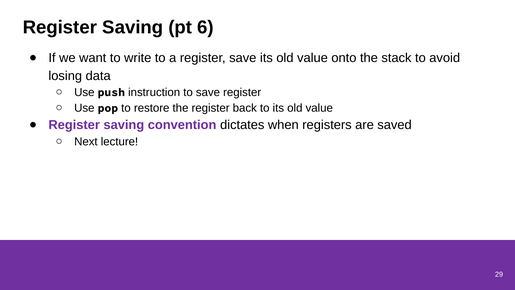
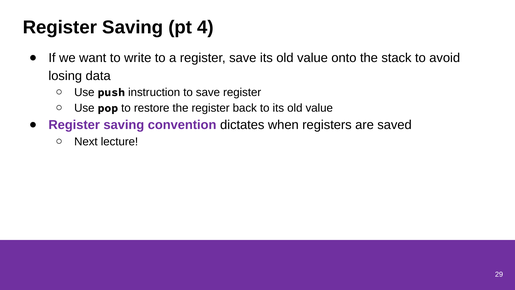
6: 6 -> 4 (206, 27)
